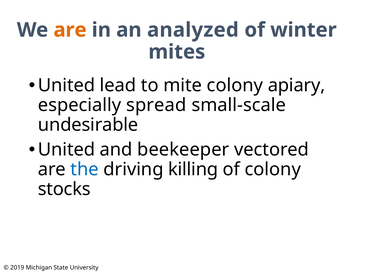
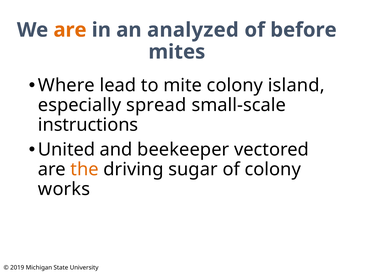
winter: winter -> before (303, 30)
United: United -> Where (66, 86)
apiary: apiary -> island (296, 86)
undesirable: undesirable -> instructions (88, 125)
the colour: blue -> orange (85, 170)
killing: killing -> sugar (193, 170)
stocks: stocks -> works (64, 189)
